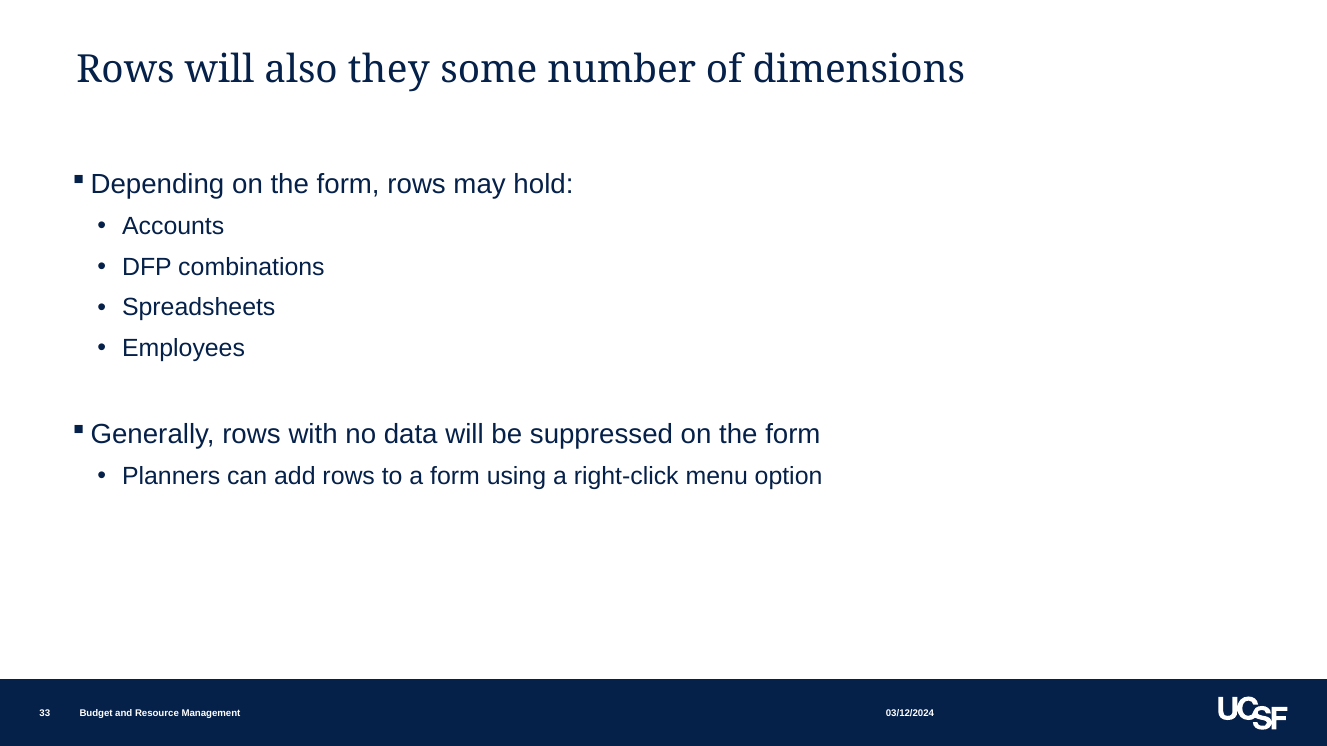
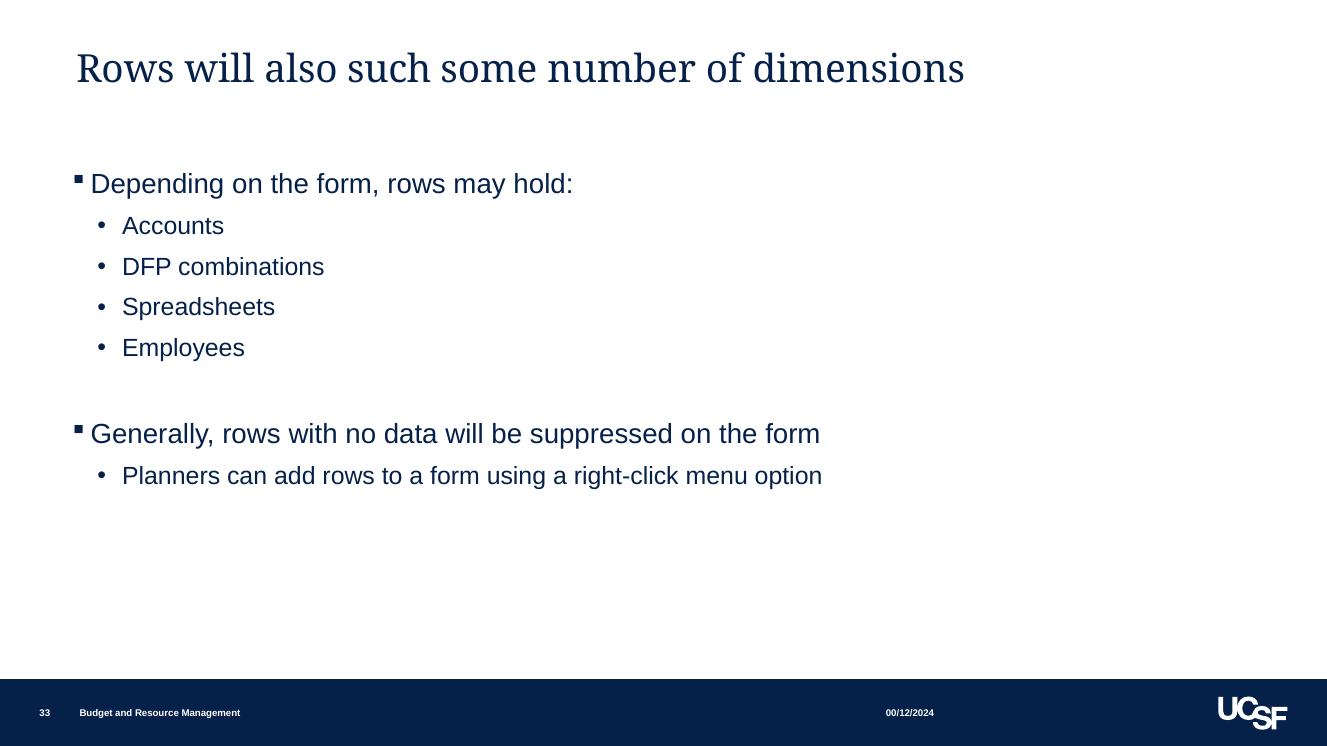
they: they -> such (389, 70)
03/12/2024: 03/12/2024 -> 00/12/2024 (910, 714)
